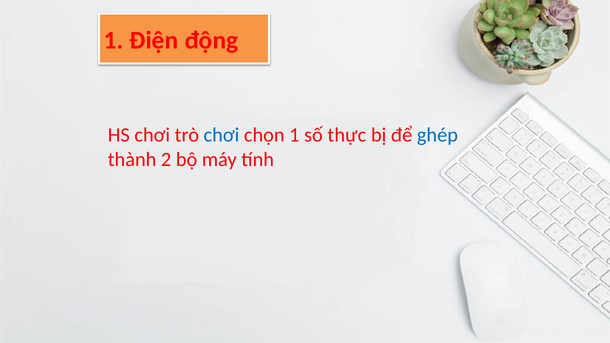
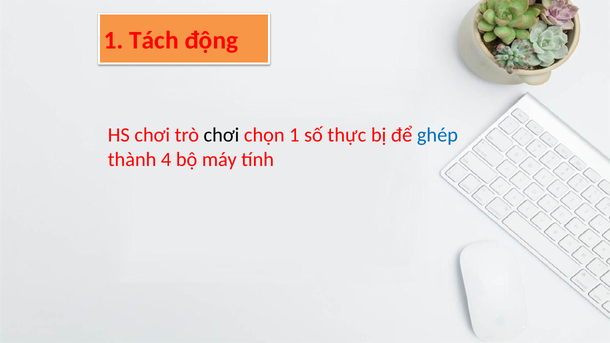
Điện: Điện -> Tách (154, 40)
chơi colour: blue -> black (221, 135)
2: 2 -> 4 (166, 160)
